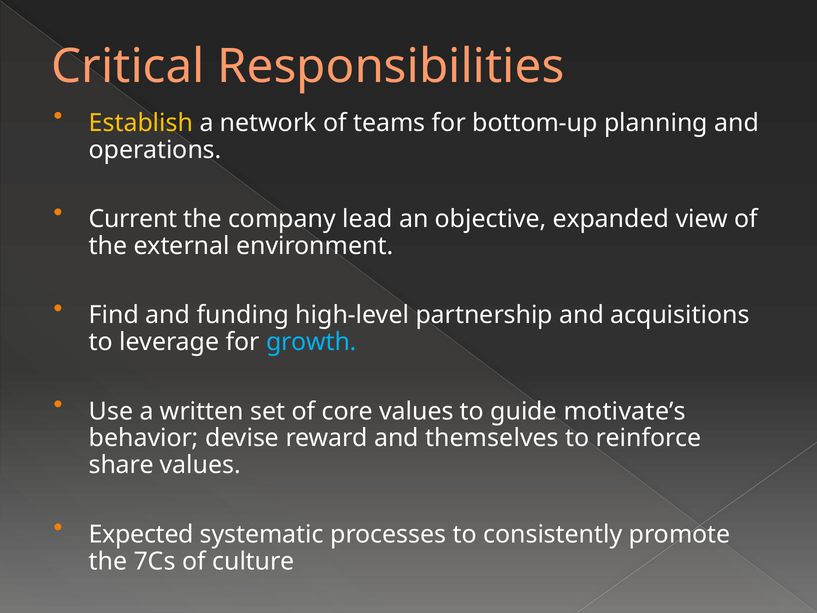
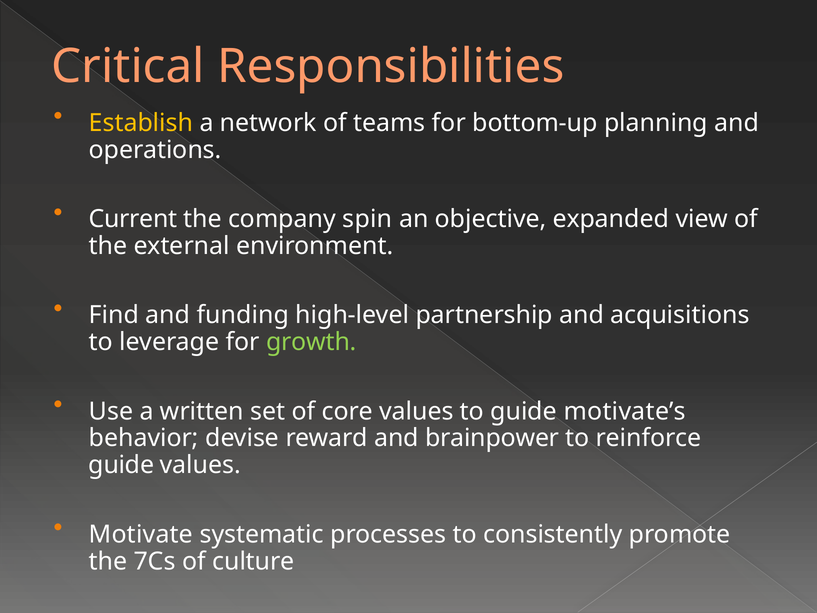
lead: lead -> spin (367, 219)
growth colour: light blue -> light green (311, 342)
themselves: themselves -> brainpower (492, 438)
share: share -> guide (121, 465)
Expected: Expected -> Motivate (141, 534)
